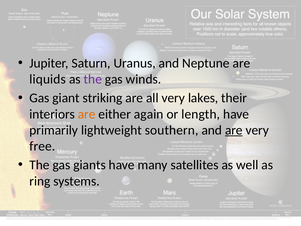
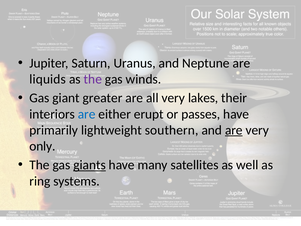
striking: striking -> greater (103, 98)
are colour: orange -> blue (87, 114)
again: again -> erupt (149, 114)
length: length -> passes (201, 114)
free: free -> only (42, 146)
giants underline: none -> present (90, 165)
